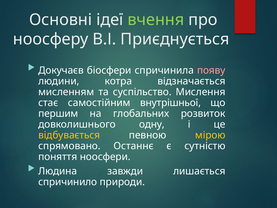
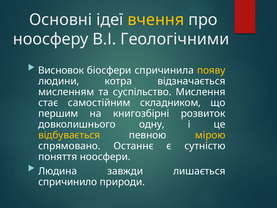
вчення colour: light green -> yellow (156, 20)
Приєднується: Приєднується -> Геологічними (175, 39)
Докучаєв: Докучаєв -> Висновок (61, 70)
появу colour: pink -> yellow (211, 70)
внутрішньої: внутрішньої -> складником (171, 103)
глобальних: глобальних -> книгозбірні (141, 113)
